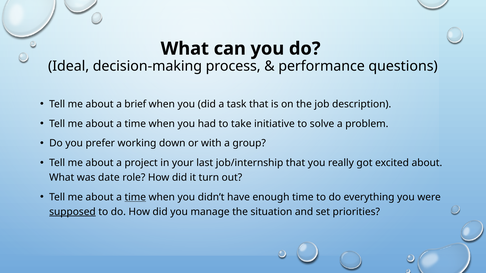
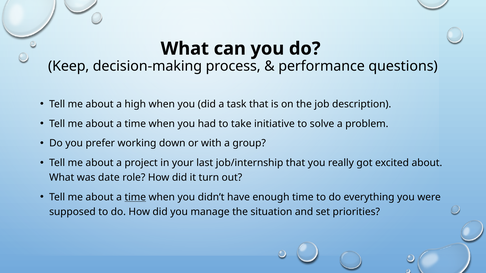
Ideal: Ideal -> Keep (69, 66)
brief: brief -> high (135, 104)
supposed underline: present -> none (72, 212)
